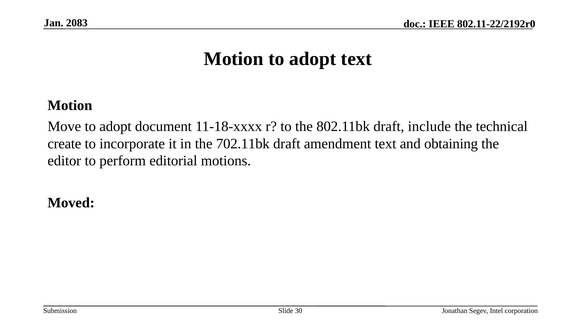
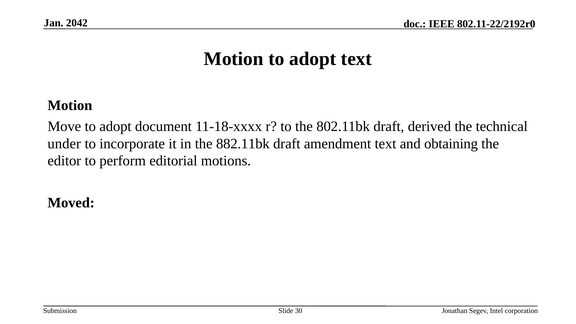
2083: 2083 -> 2042 (77, 23)
include: include -> derived (429, 126)
create: create -> under (64, 144)
702.11bk: 702.11bk -> 882.11bk (243, 144)
